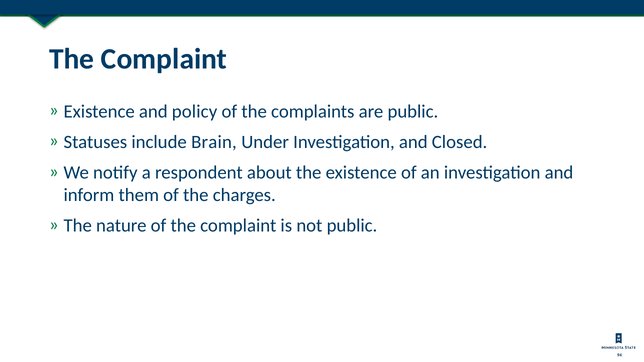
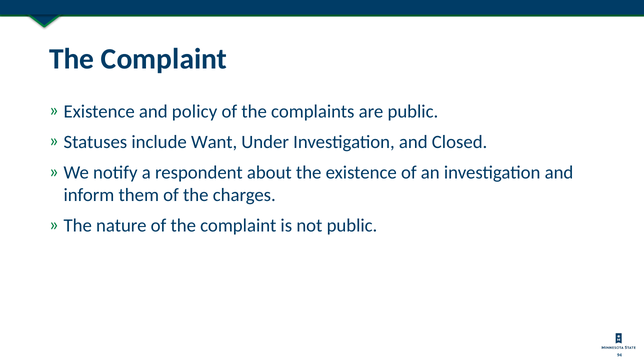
Brain: Brain -> Want (214, 142)
